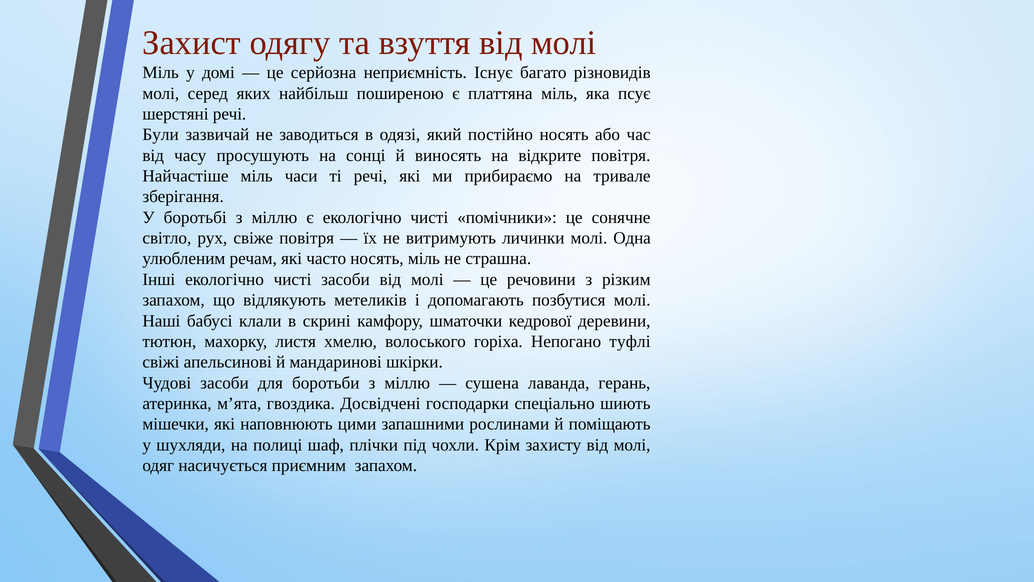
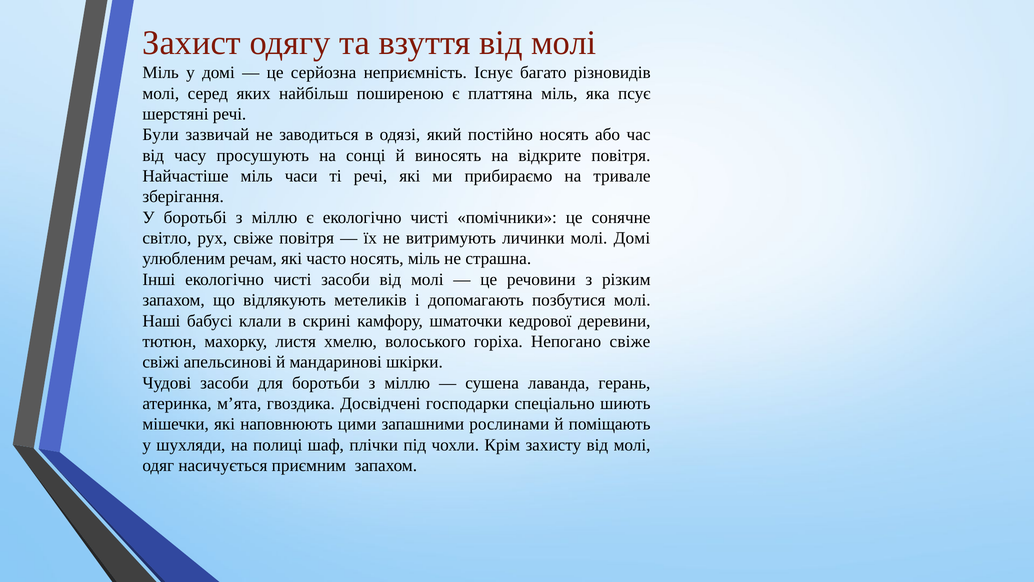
молі Одна: Одна -> Домі (632, 238)
Непогано туфлі: туфлі -> свіже (630, 341)
